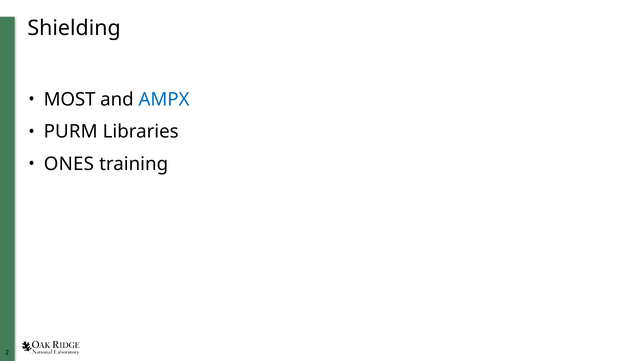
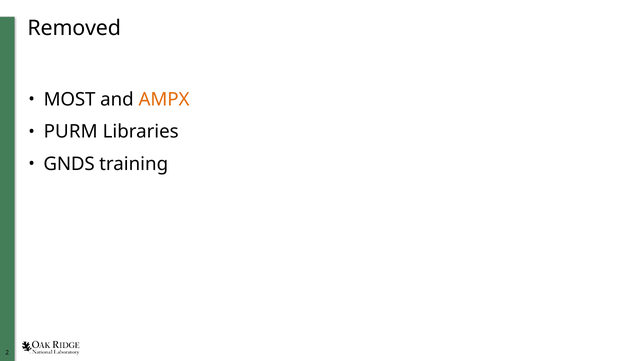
Shielding: Shielding -> Removed (74, 28)
AMPX colour: blue -> orange (164, 100)
ONES: ONES -> GNDS (69, 164)
